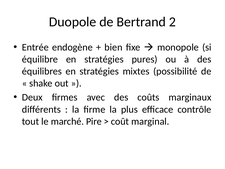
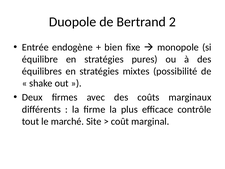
Pire: Pire -> Site (94, 121)
